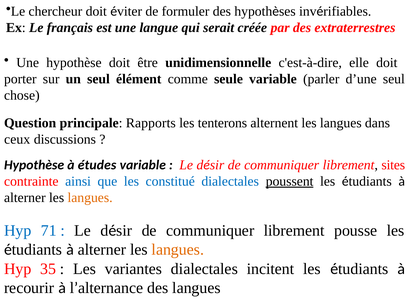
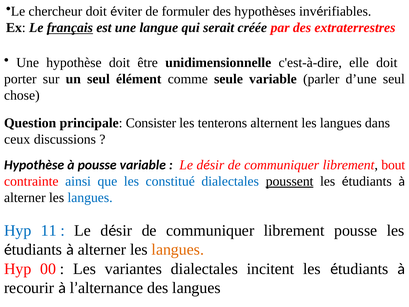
français underline: none -> present (70, 28)
Rapports: Rapports -> Consister (151, 123)
à études: études -> pousse (97, 165)
sites: sites -> bout (393, 165)
langues colour: orange -> blue (90, 198)
71: 71 -> 11 (49, 230)
35: 35 -> 00 (48, 269)
